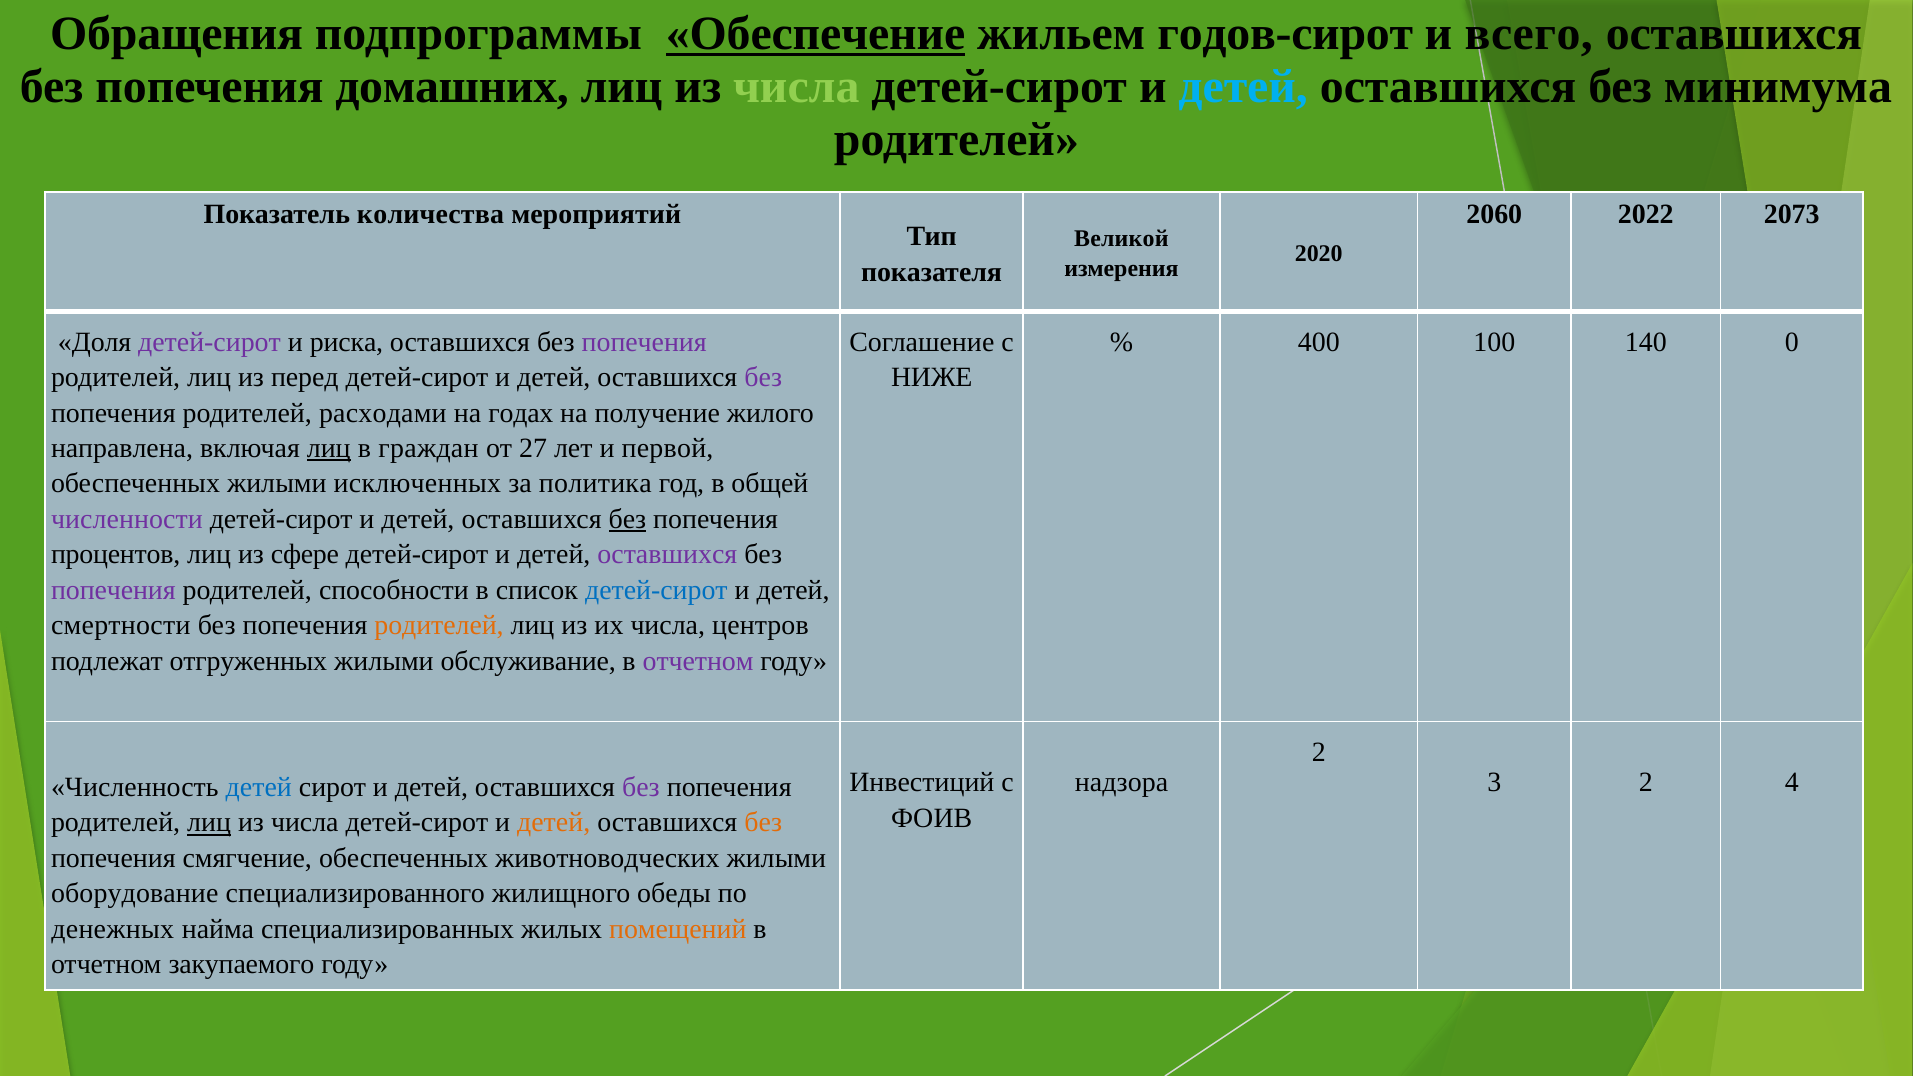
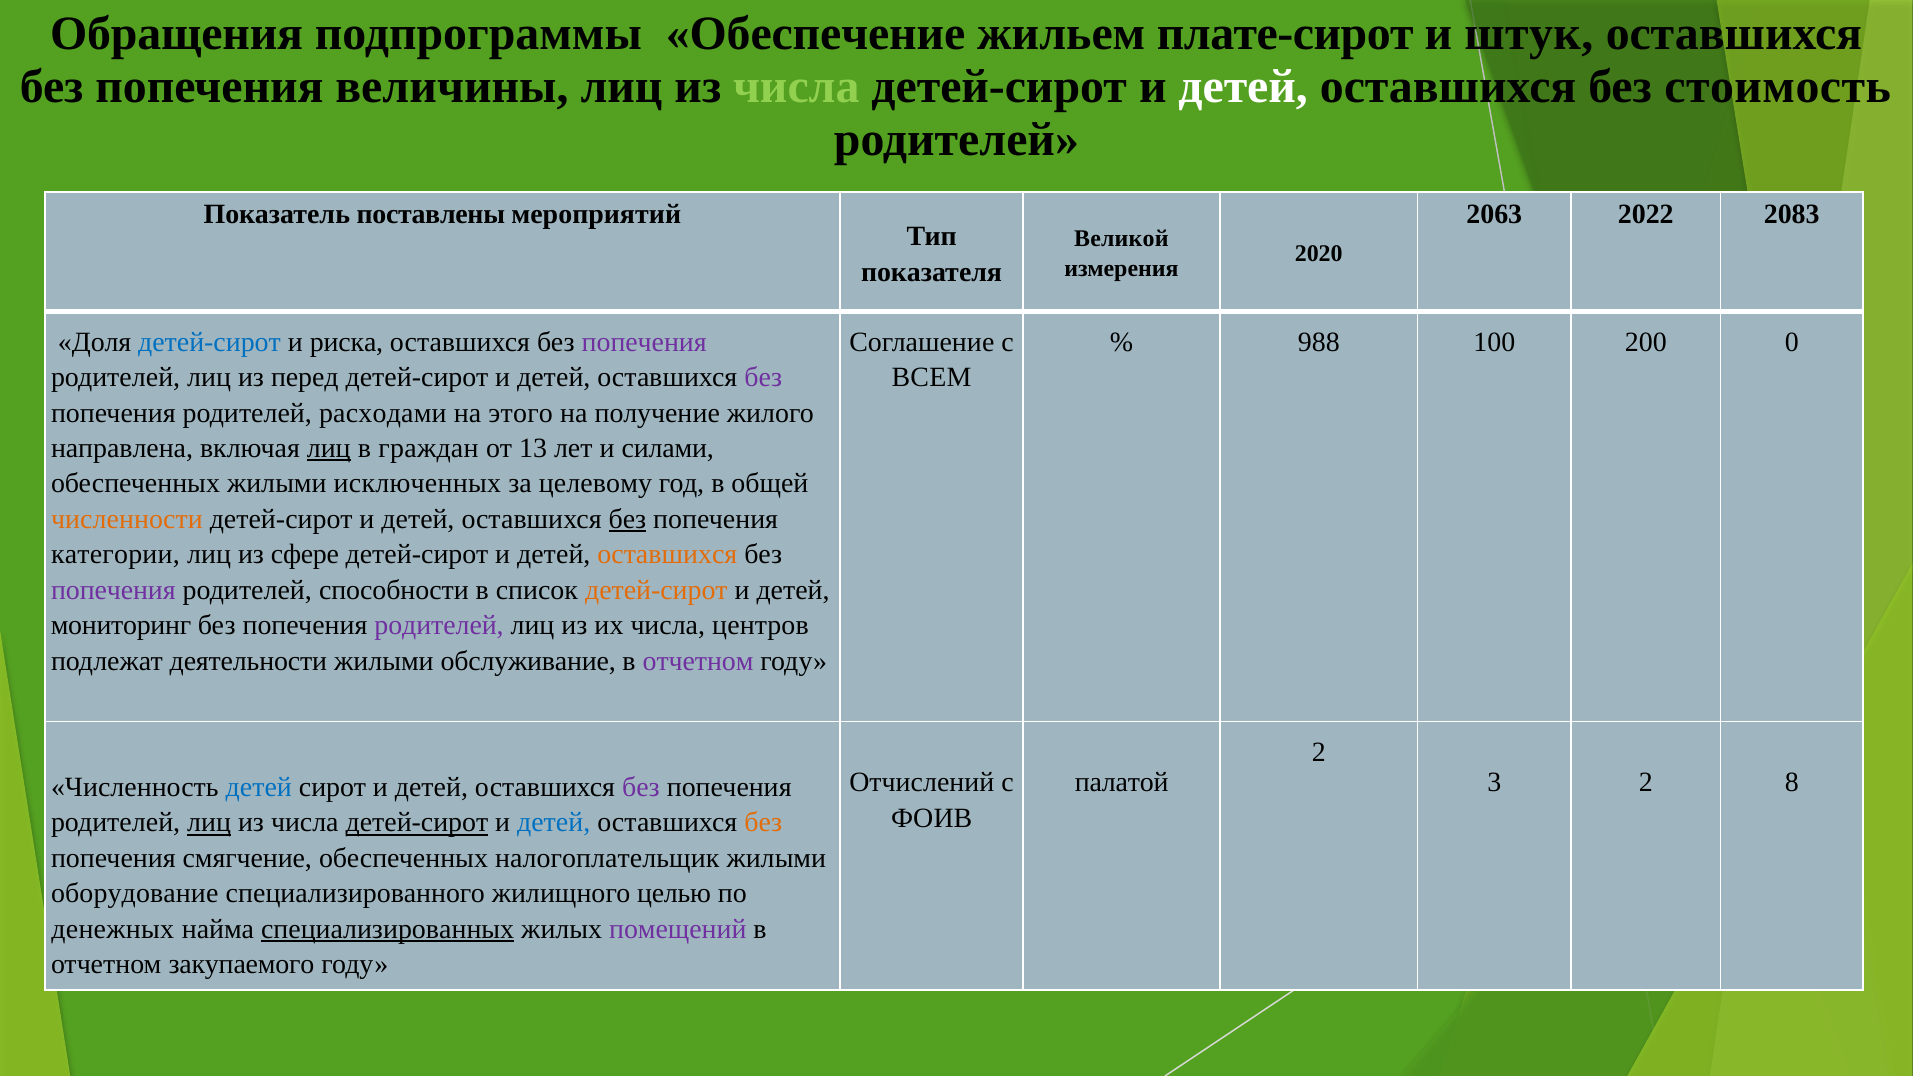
Обеспечение underline: present -> none (816, 34)
годов-сирот: годов-сирот -> плате-сирот (1285, 34)
всего: всего -> штук (1529, 34)
домашних: домашних -> величины (452, 87)
детей colour: light blue -> white (1243, 87)
минимума: минимума -> стоимость (1778, 87)
количества: количества -> поставлены (431, 215)
2060: 2060 -> 2063 (1494, 215)
2073: 2073 -> 2083 (1792, 215)
детей-сирот colour: purple -> blue (210, 342)
400: 400 -> 988 (1319, 342)
140: 140 -> 200 (1646, 342)
НИЖЕ: НИЖЕ -> ВСЕМ (931, 377)
годах: годах -> этого (521, 413)
27: 27 -> 13 (533, 448)
первой: первой -> силами (668, 448)
политика: политика -> целевому (595, 484)
численности colour: purple -> orange (127, 519)
процентов: процентов -> категории (115, 555)
оставшихся colour: purple -> orange (667, 555)
детей-сирот colour: blue -> orange (656, 590)
смертности: смертности -> мониторинг (121, 625)
родителей colour: orange -> purple (439, 625)
отгруженных: отгруженных -> деятельности (248, 661)
Инвестиций: Инвестиций -> Отчислений (922, 783)
надзора: надзора -> палатой (1122, 783)
4: 4 -> 8 (1792, 783)
детей-сирот underline: none -> present (417, 823)
детей colour: orange -> blue (554, 823)
животноводческих: животноводческих -> налогоплательщик (607, 858)
обеды: обеды -> целью (674, 894)
специализированных underline: none -> present (388, 929)
помещений colour: orange -> purple (678, 929)
